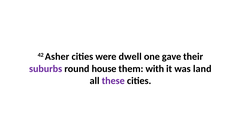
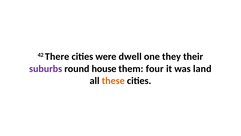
Asher: Asher -> There (57, 56)
gave: gave -> they (171, 56)
with: with -> four (155, 68)
these colour: purple -> orange (113, 81)
